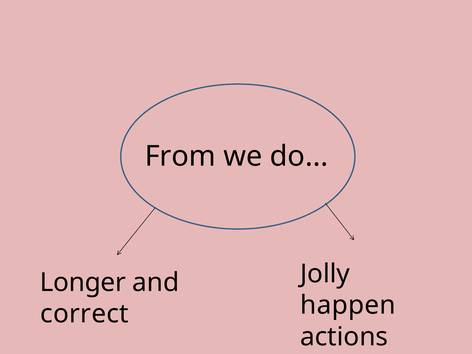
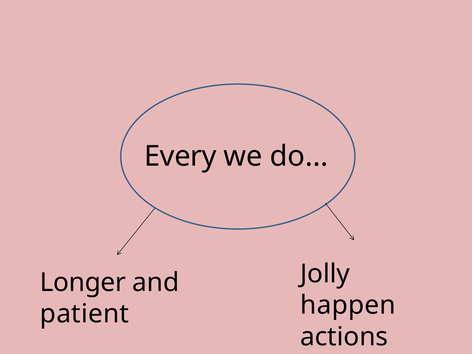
From: From -> Every (180, 156)
correct: correct -> patient (85, 314)
